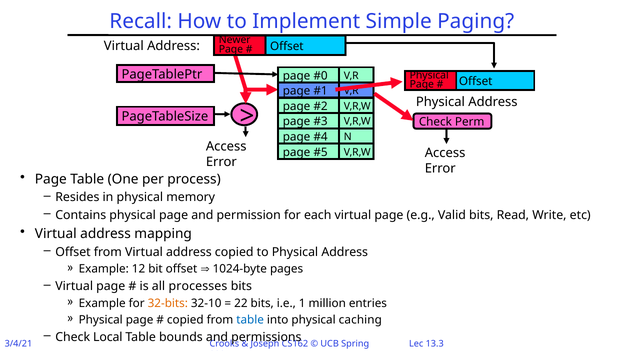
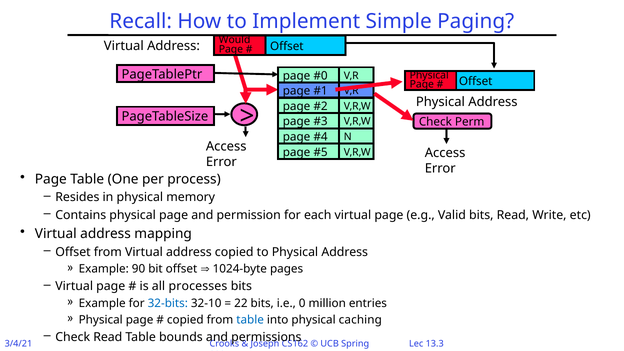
Newer: Newer -> Would (235, 40)
12: 12 -> 90 (139, 269)
32-bits colour: orange -> blue (168, 303)
1: 1 -> 0 (302, 303)
Check Local: Local -> Read (108, 337)
